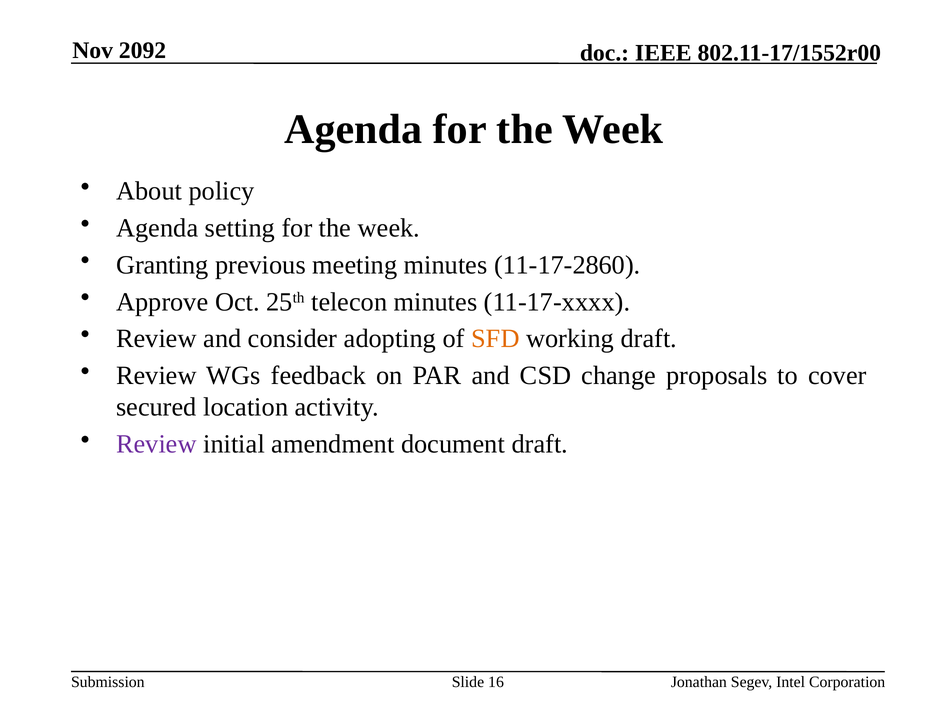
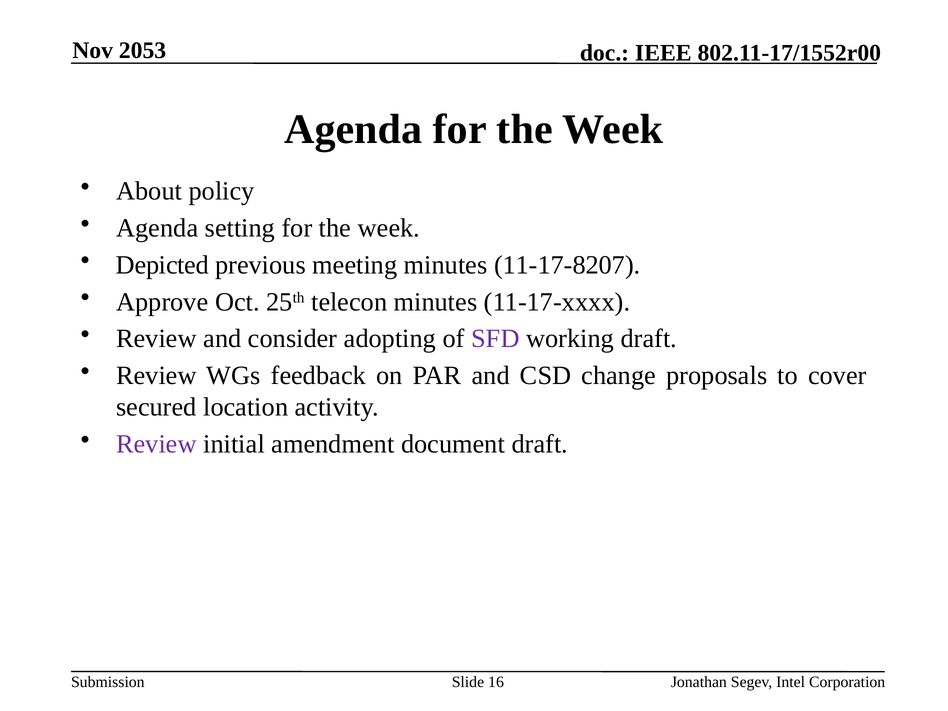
2092: 2092 -> 2053 (143, 50)
Granting: Granting -> Depicted (162, 265)
11-17-2860: 11-17-2860 -> 11-17-8207 (567, 265)
SFD colour: orange -> purple (495, 339)
